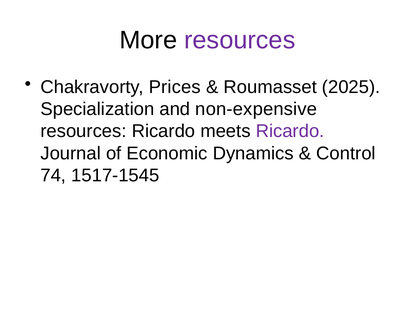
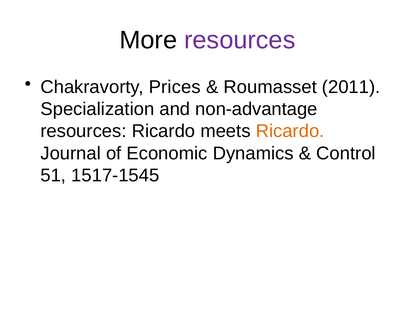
2025: 2025 -> 2011 (351, 87)
non-expensive: non-expensive -> non-advantage (256, 109)
Ricardo colour: purple -> orange (290, 131)
74: 74 -> 51 (53, 176)
